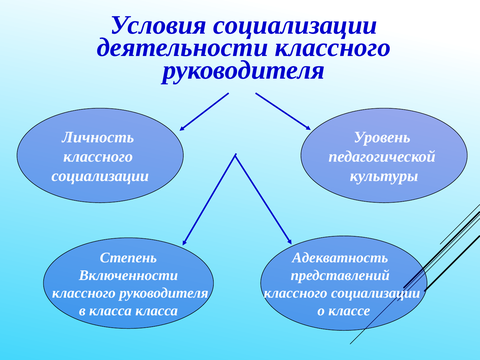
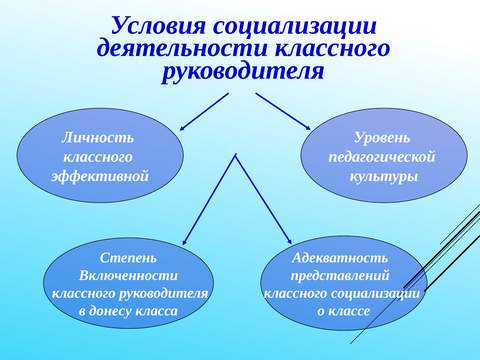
социализации: социализации -> эффективной (100, 176)
в класса: класса -> донесу (110, 311)
